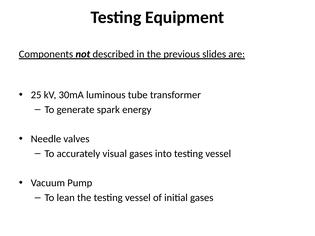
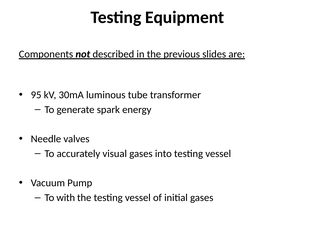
25: 25 -> 95 (36, 95)
lean: lean -> with (66, 198)
